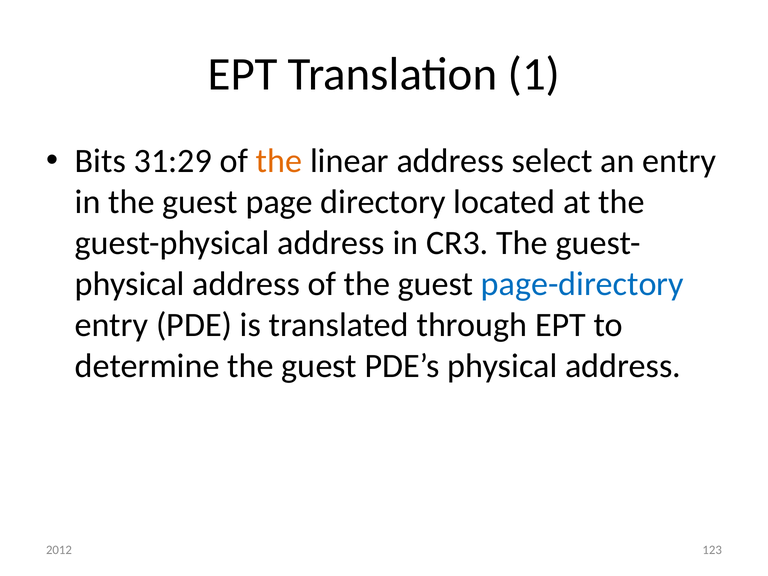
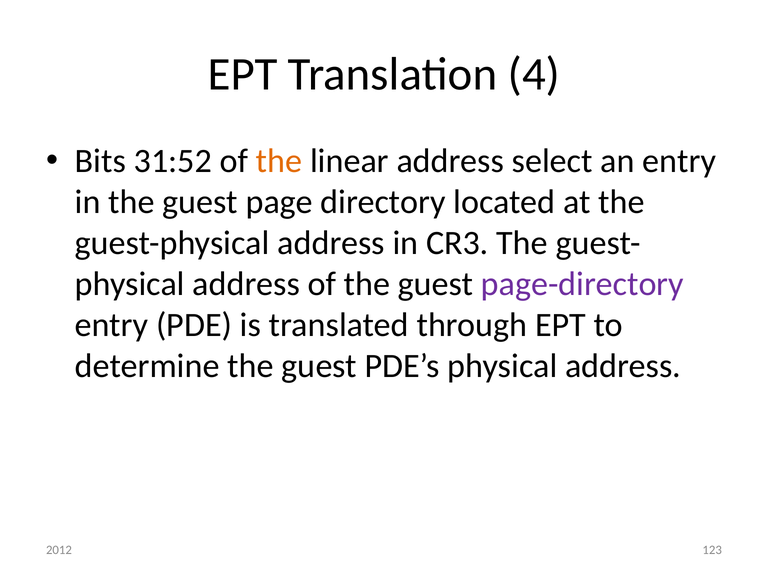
1: 1 -> 4 (534, 74)
31:29: 31:29 -> 31:52 (173, 161)
page-directory colour: blue -> purple (582, 284)
